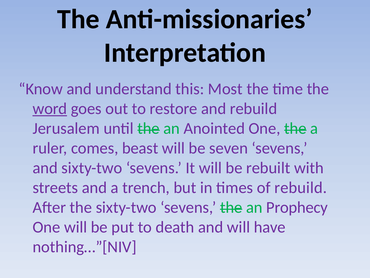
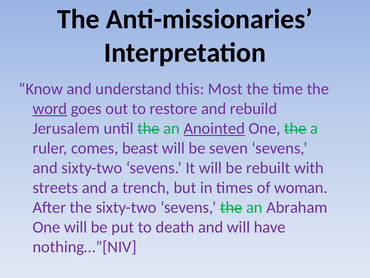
Anointed underline: none -> present (214, 128)
of rebuild: rebuild -> woman (301, 187)
Prophecy: Prophecy -> Abraham (297, 207)
